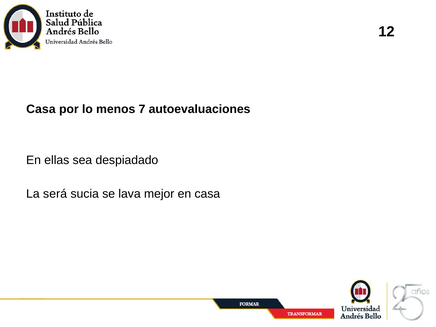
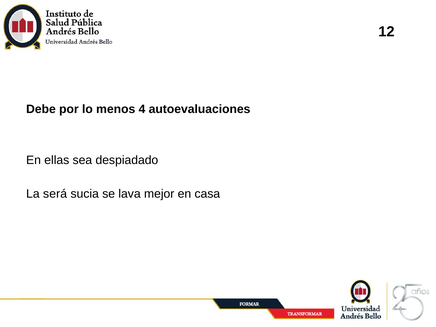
Casa: Casa -> Debe (41, 109)
7: 7 -> 4 (142, 109)
